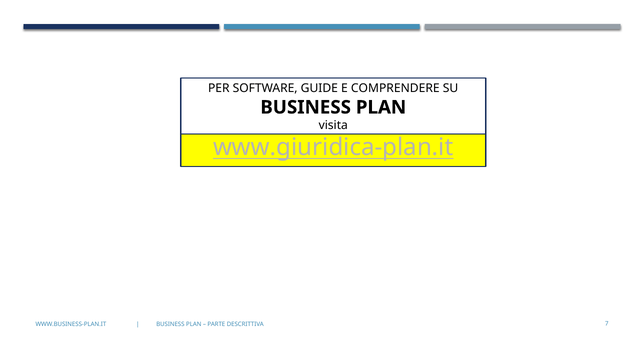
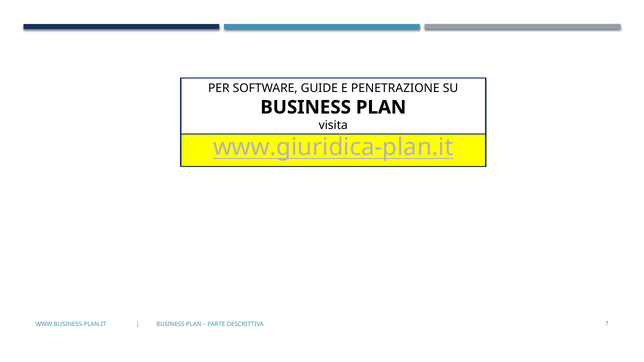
COMPRENDERE: COMPRENDERE -> PENETRAZIONE (395, 88)
